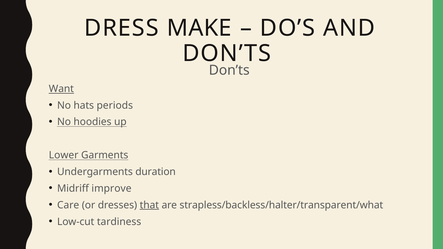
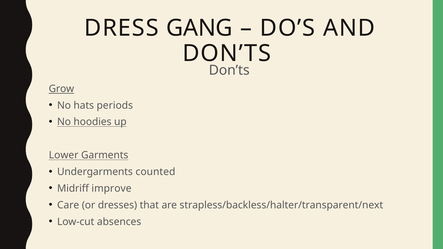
MAKE: MAKE -> GANG (200, 28)
Want: Want -> Grow (61, 89)
duration: duration -> counted (155, 172)
that underline: present -> none (149, 205)
strapless/backless/halter/transparent/what: strapless/backless/halter/transparent/what -> strapless/backless/halter/transparent/next (281, 205)
tardiness: tardiness -> absences (119, 222)
